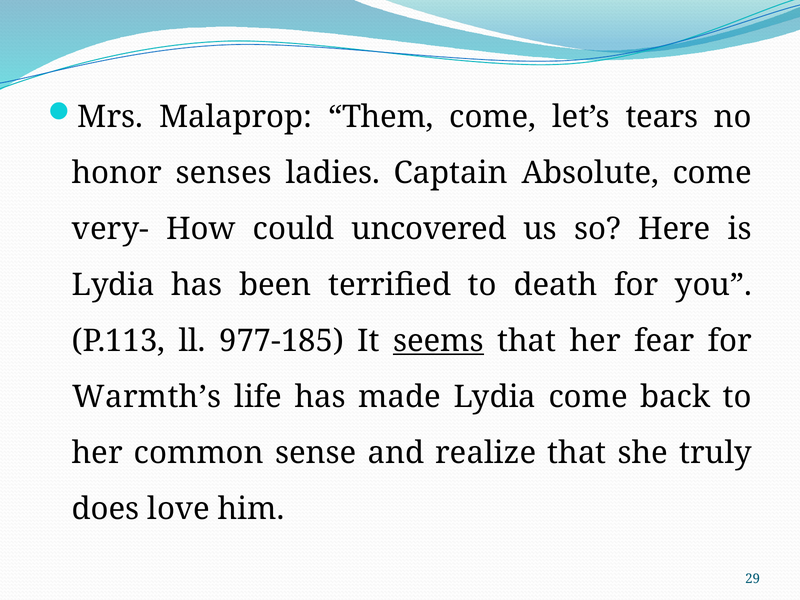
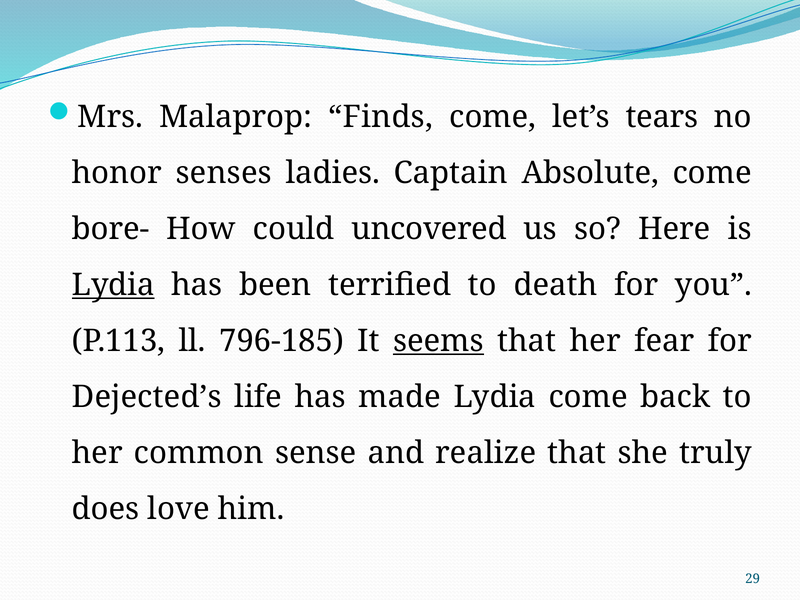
Them: Them -> Finds (381, 117)
very-: very- -> bore- (111, 229)
Lydia underline: none -> present (113, 285)
977-185: 977-185 -> 796-185 (282, 341)
Warmth’s: Warmth’s -> Dejected’s (147, 397)
